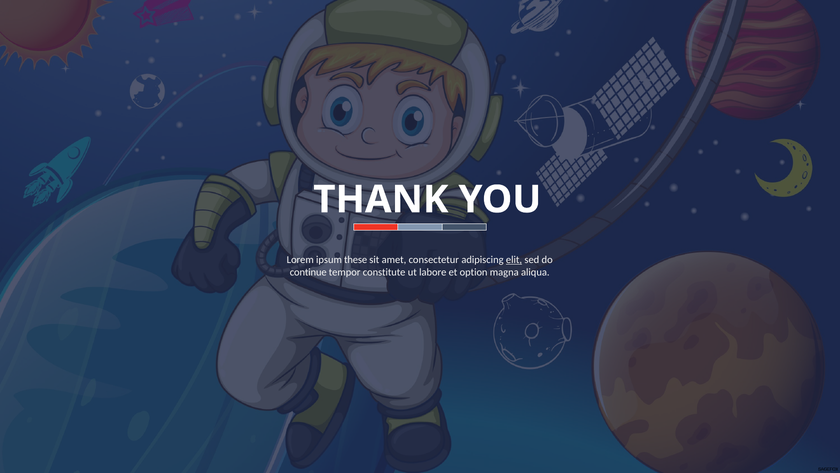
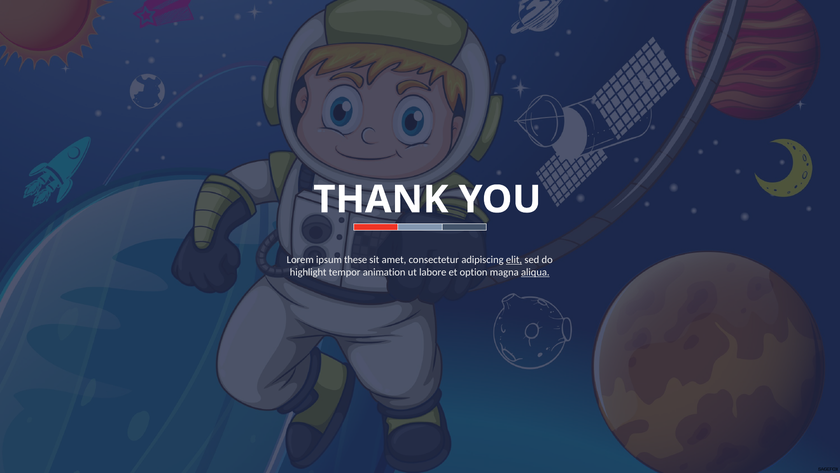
continue: continue -> highlight (308, 272)
constitute: constitute -> animation (384, 272)
aliqua underline: none -> present (535, 272)
